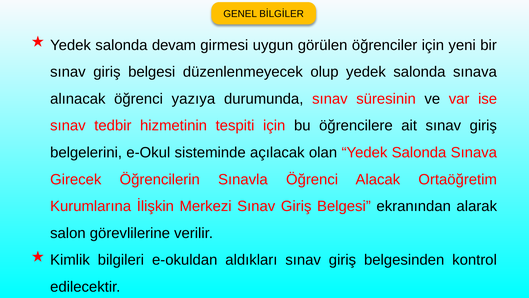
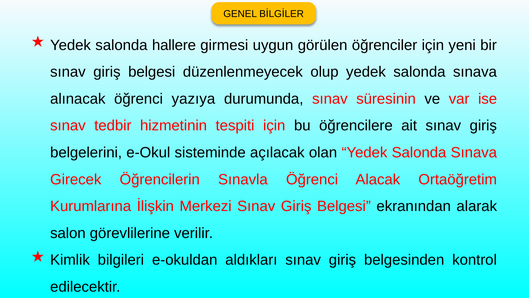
devam: devam -> hallere (174, 45)
